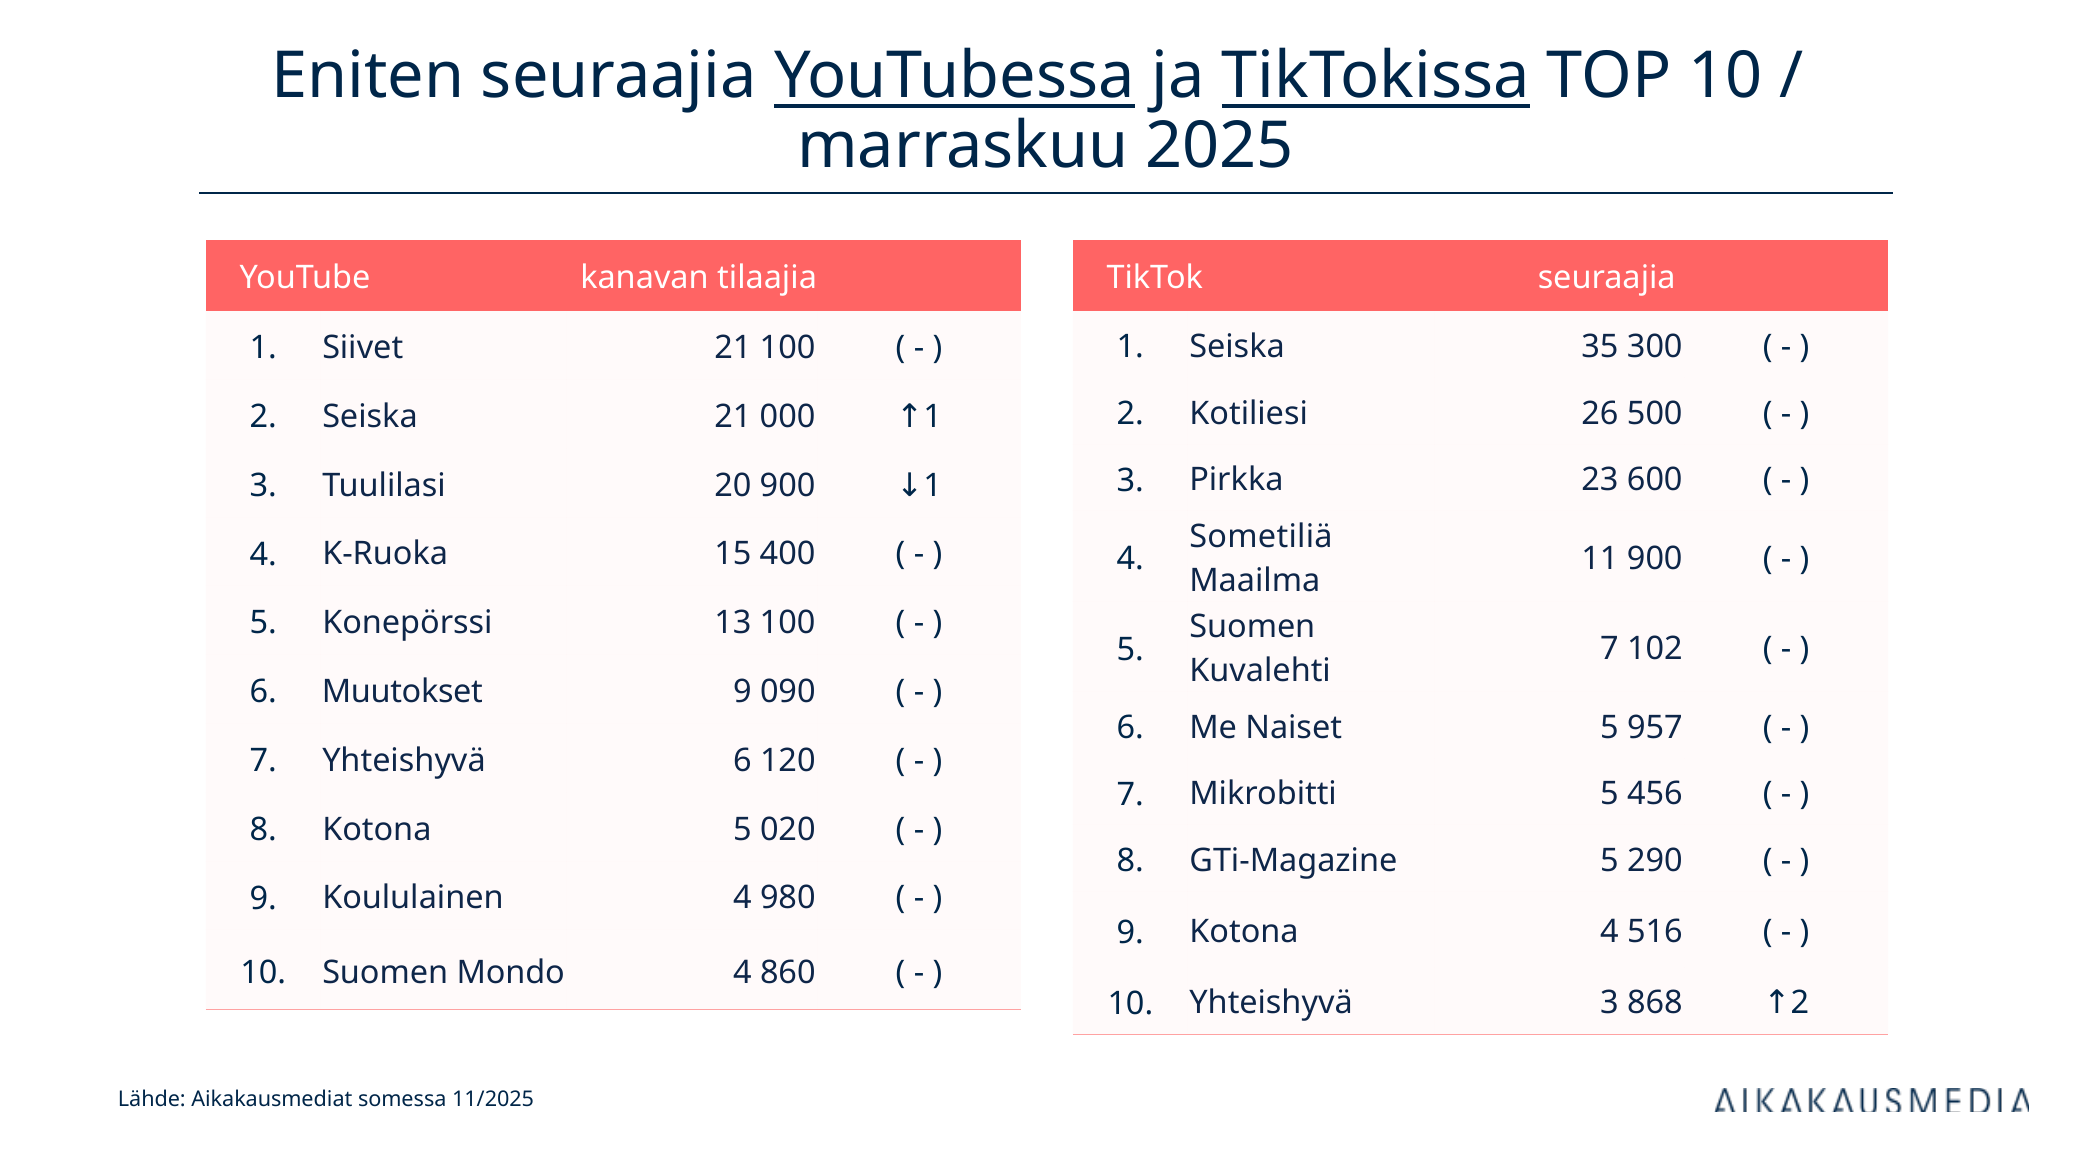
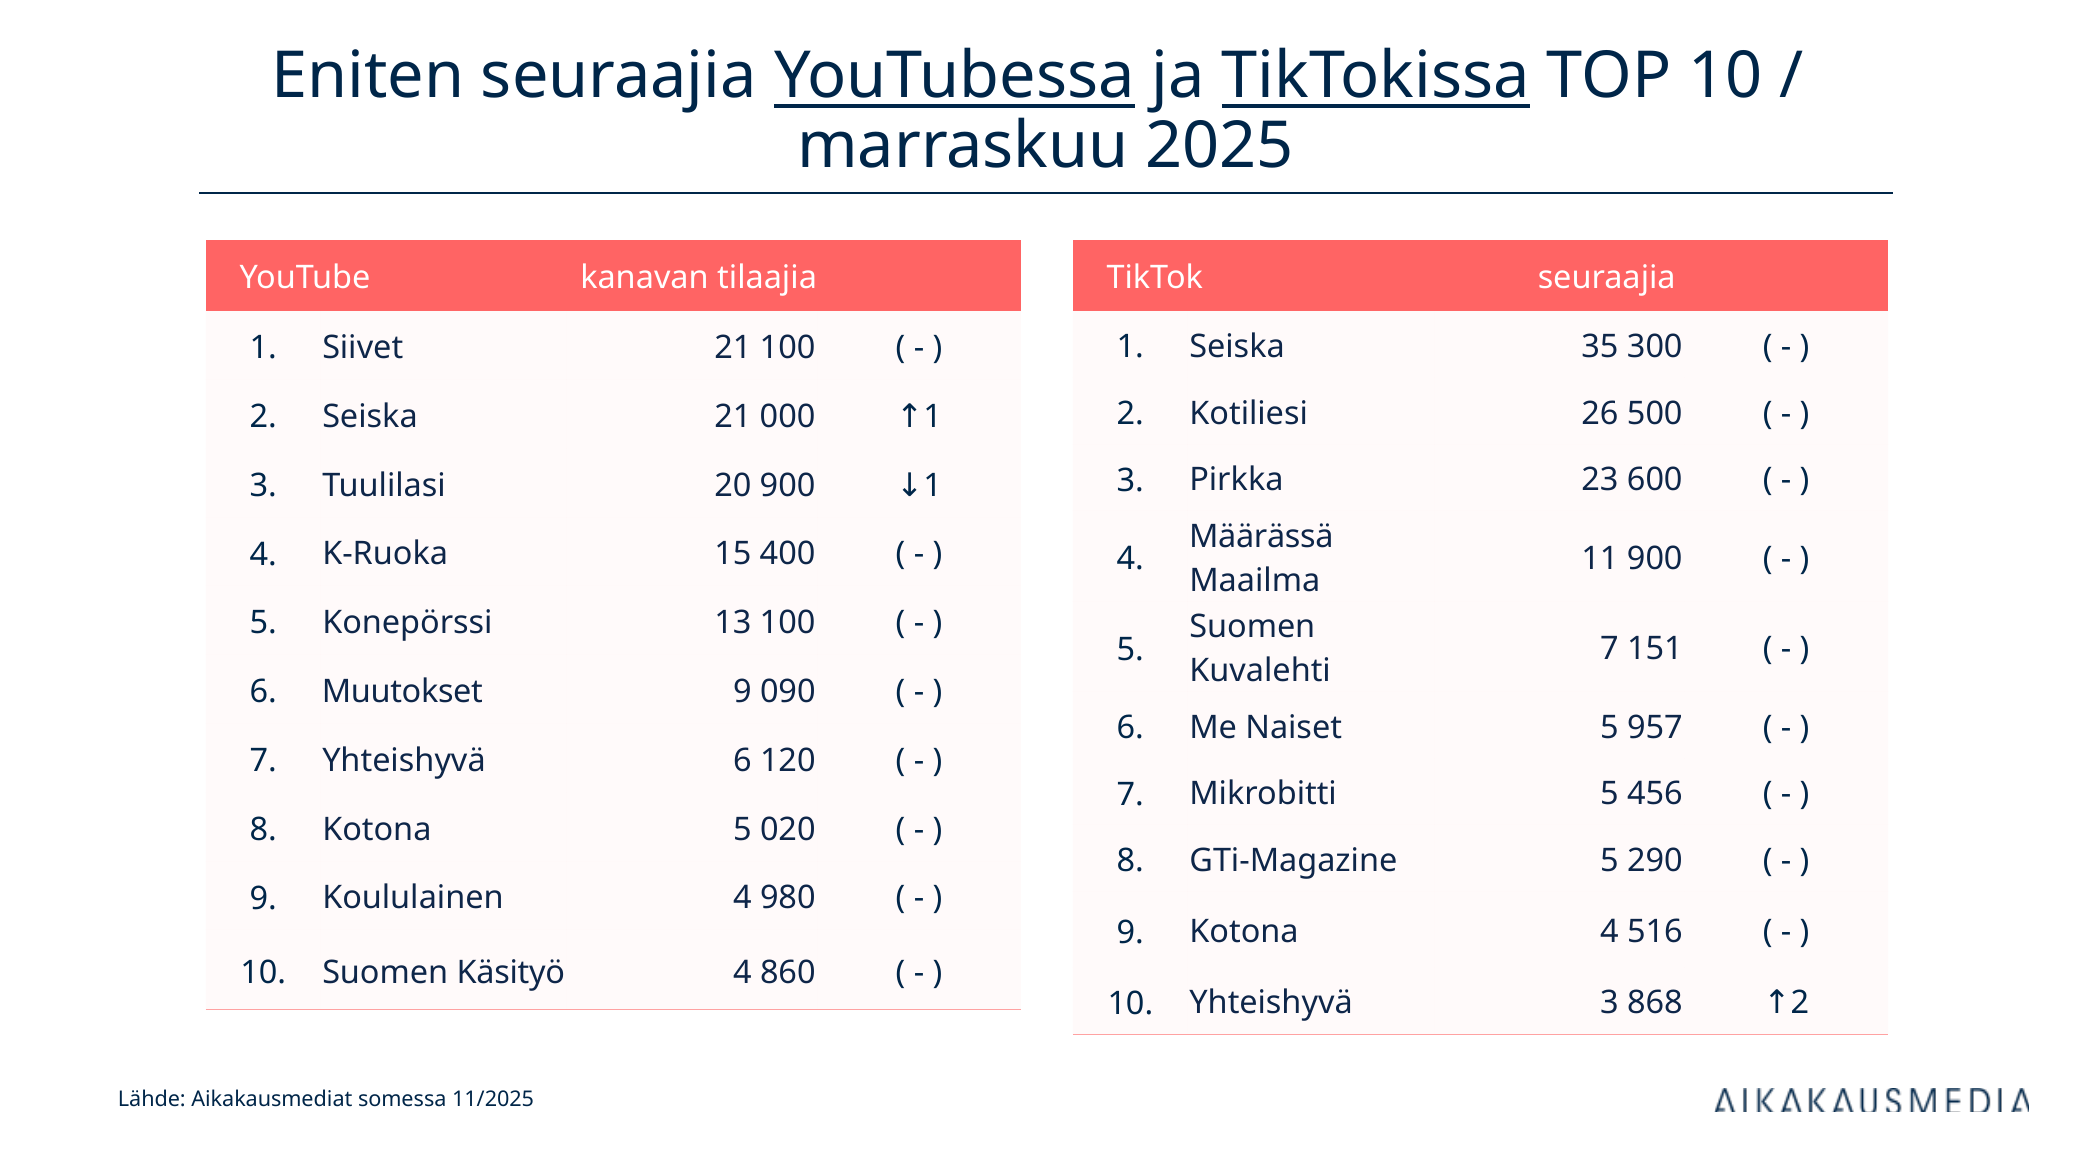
Sometiliä: Sometiliä -> Määrässä (1261, 537)
102: 102 -> 151 (1655, 649)
Mondo: Mondo -> Käsityö (511, 973)
